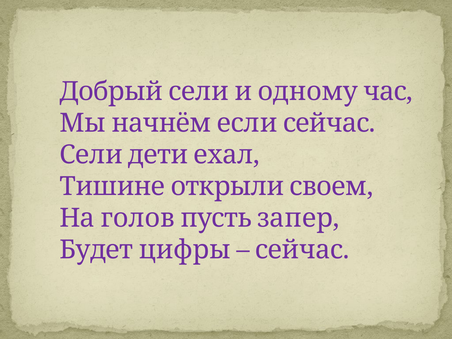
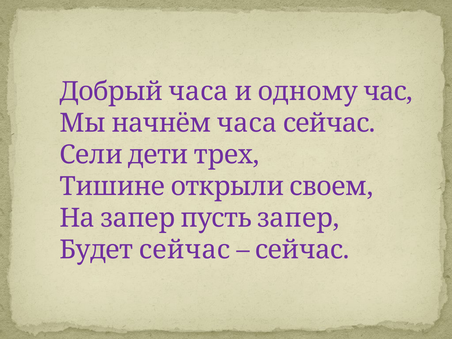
Добрый сели: сели -> часа (199, 92)
начнём если: если -> часа (247, 123)
ехал: ехал -> трех (227, 155)
На голов: голов -> запер (138, 218)
Будет цифры: цифры -> сейчас (185, 250)
